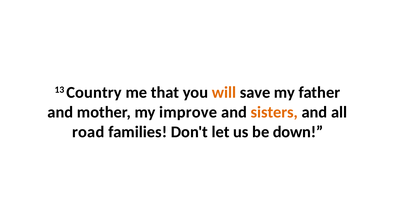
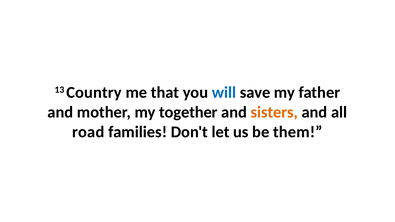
will colour: orange -> blue (224, 92)
improve: improve -> together (188, 112)
down: down -> them (298, 132)
